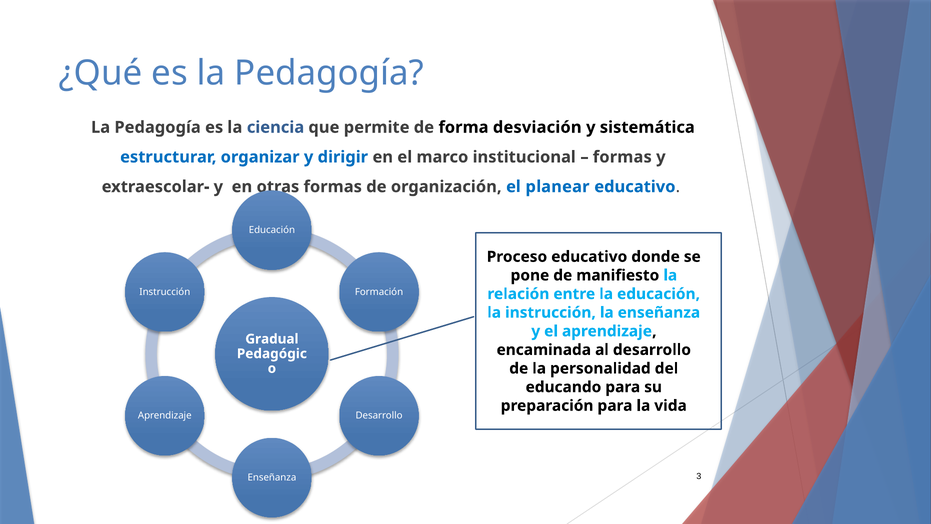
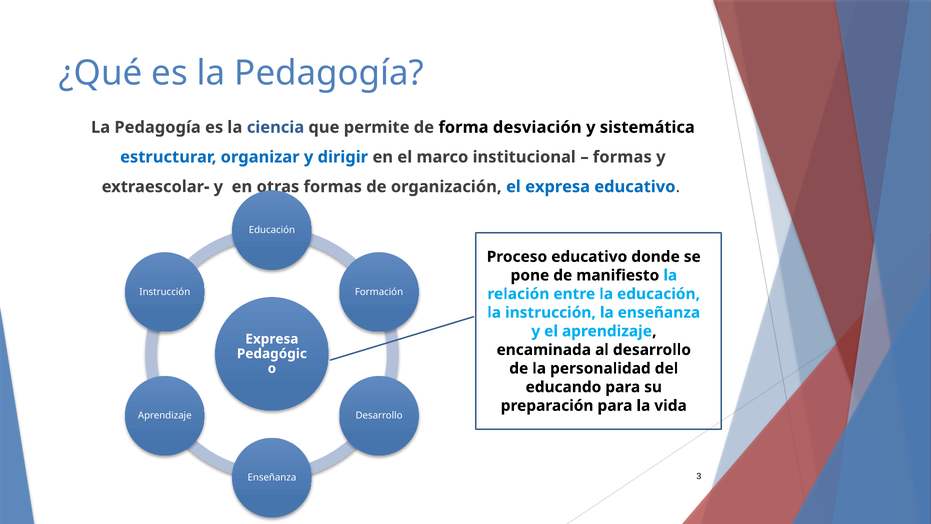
el planear: planear -> expresa (558, 187)
Gradual: Gradual -> Expresa (272, 339)
